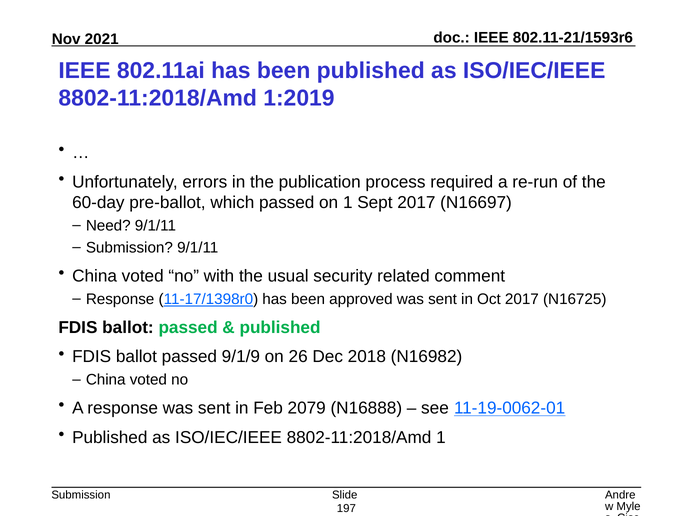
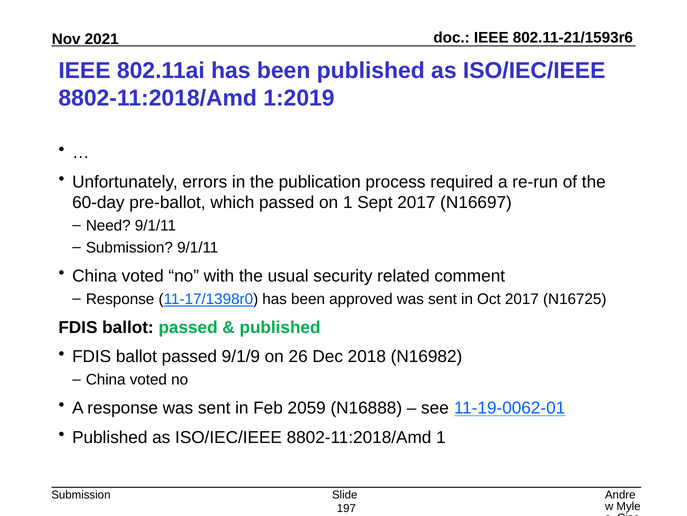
2079: 2079 -> 2059 (307, 408)
